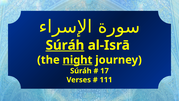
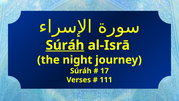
night underline: present -> none (77, 60)
